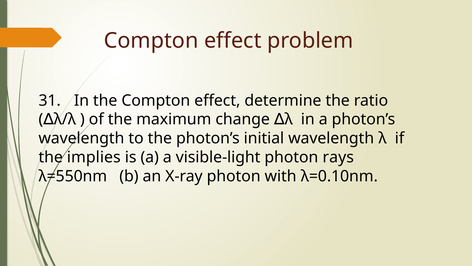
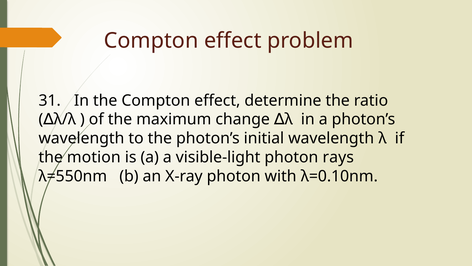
implies: implies -> motion (94, 157)
